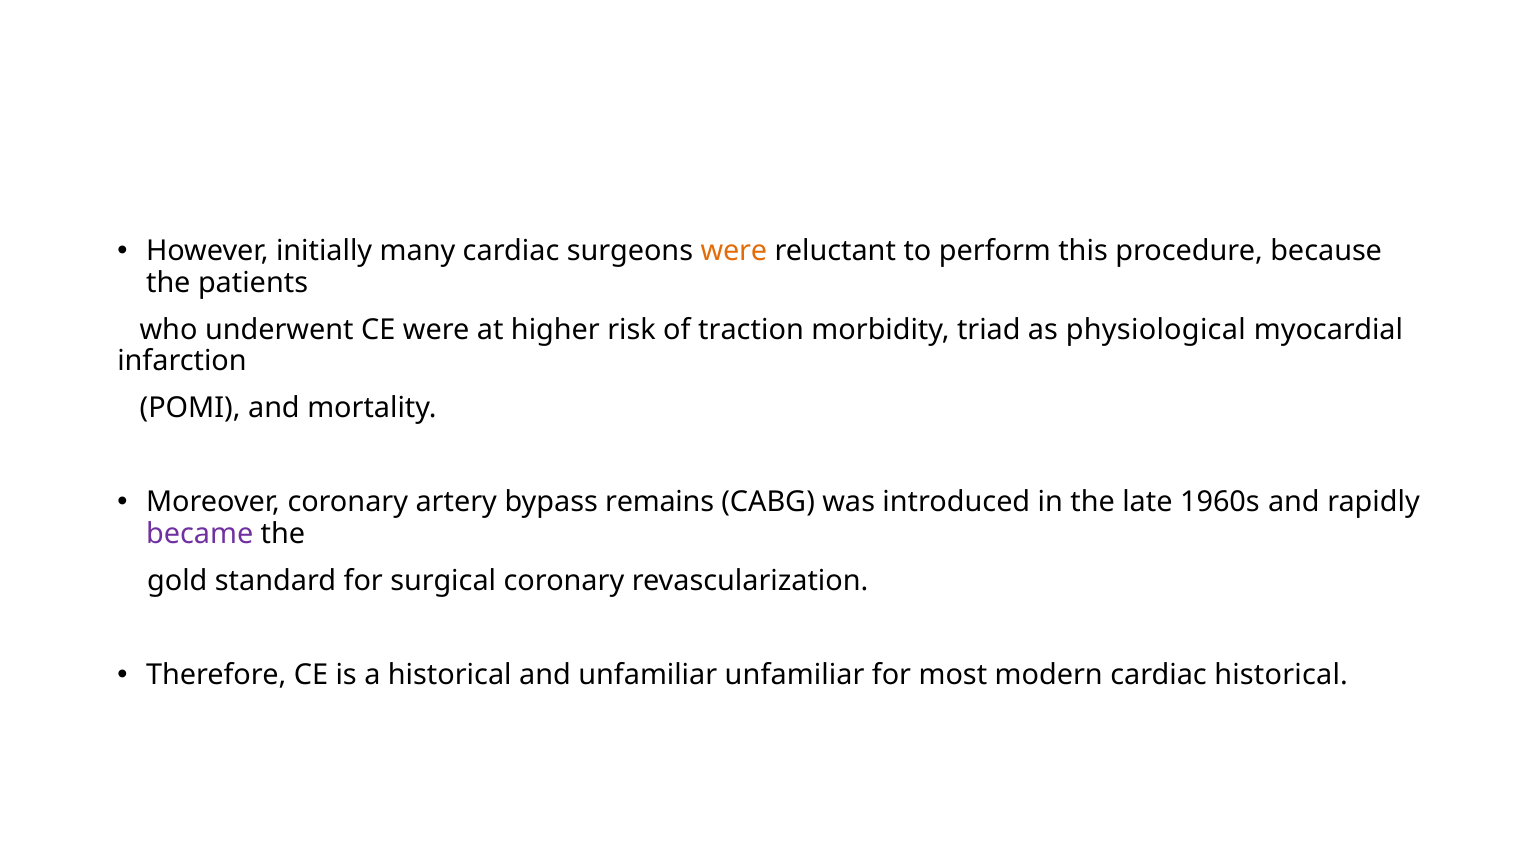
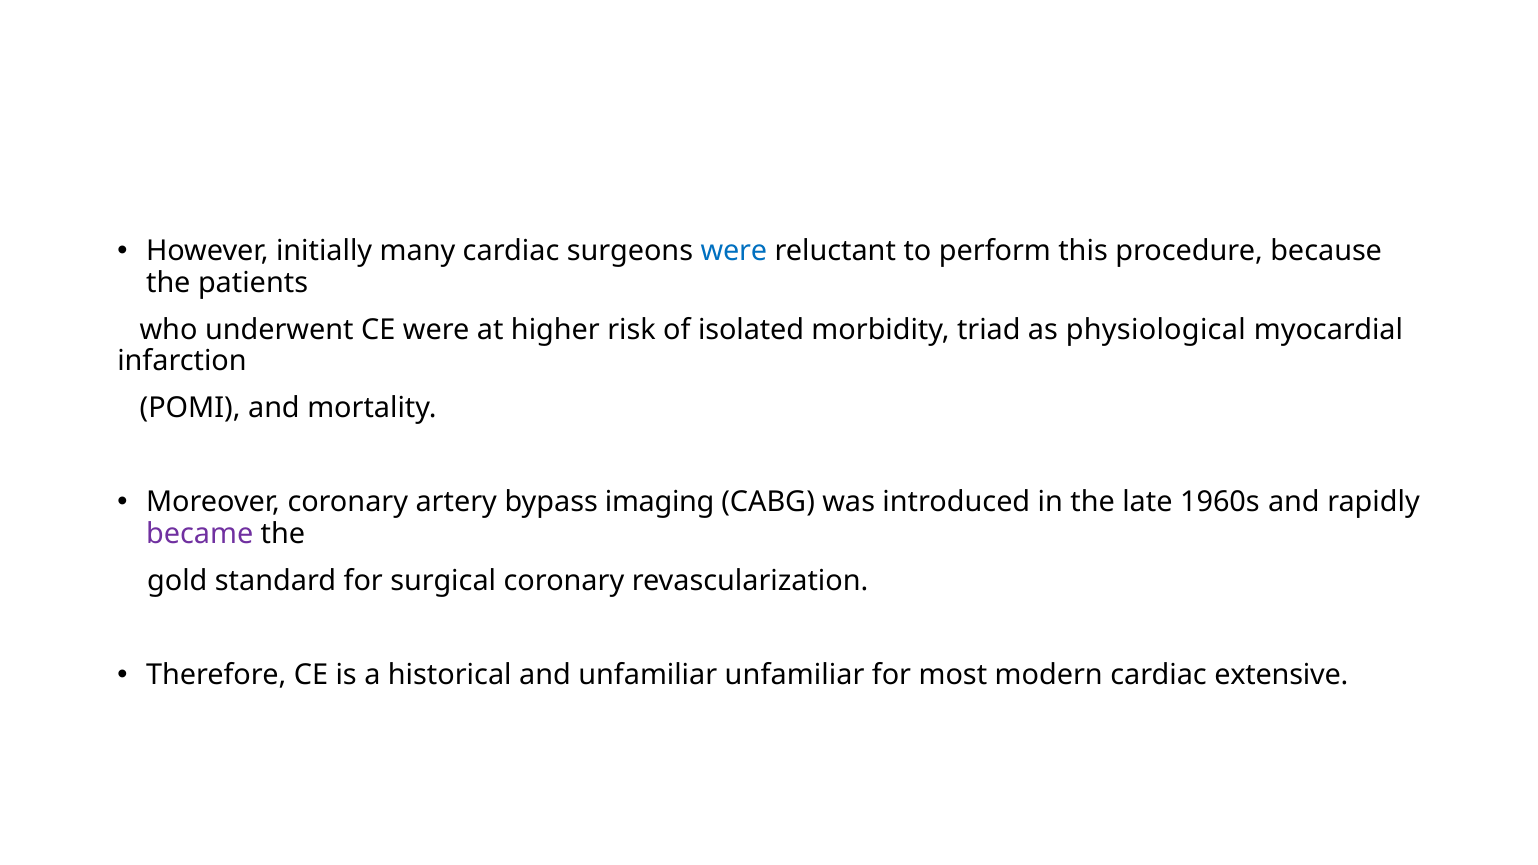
were colour: orange -> blue (734, 251)
traction: traction -> isolated (751, 330)
remains: remains -> imaging (660, 502)
cardiac historical: historical -> extensive (1281, 675)
